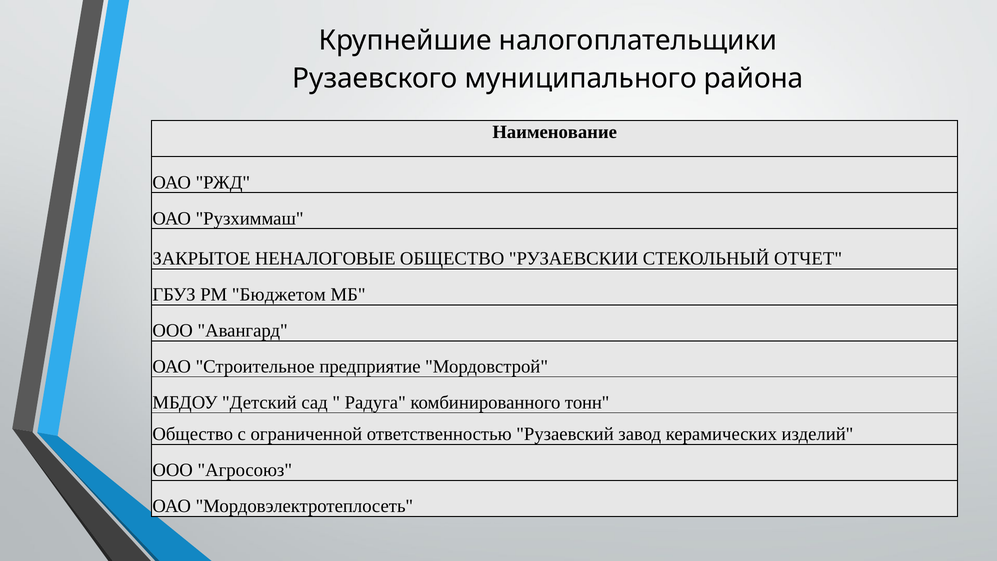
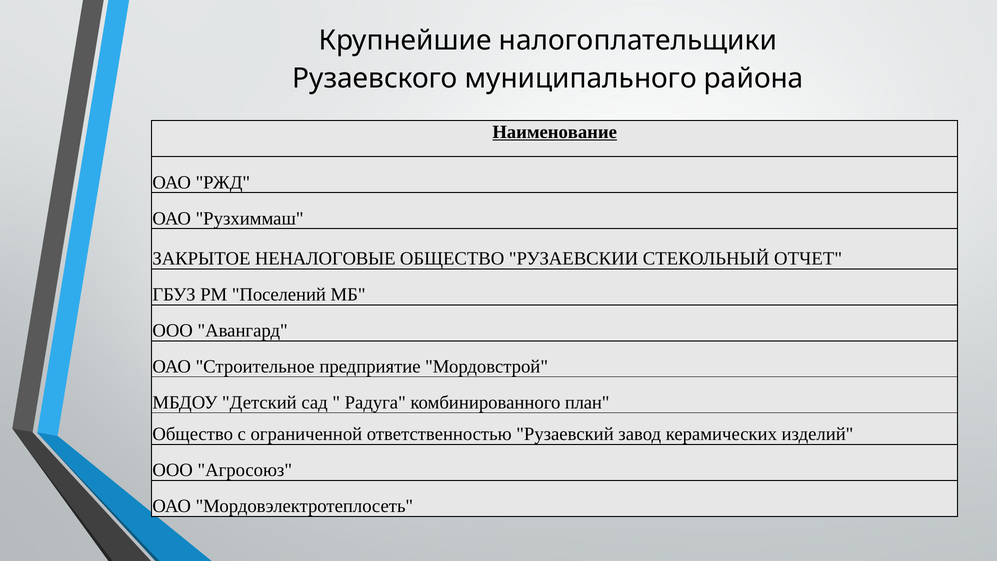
Наименование underline: none -> present (555, 132)
Бюджетом: Бюджетом -> Поселений (279, 295)
тонн: тонн -> план (587, 402)
